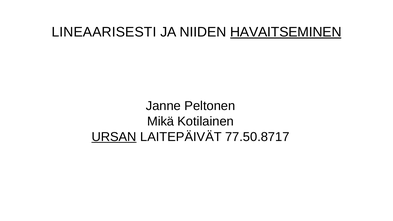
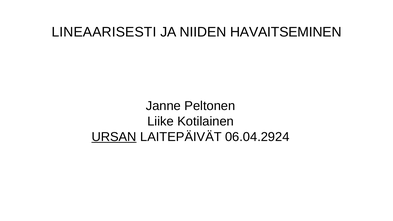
HAVAITSEMINEN underline: present -> none (286, 32)
Mikä: Mikä -> Liike (161, 121)
77.50.8717: 77.50.8717 -> 06.04.2924 (257, 137)
